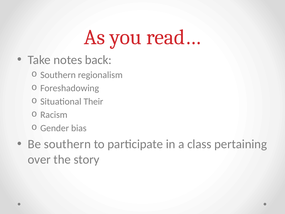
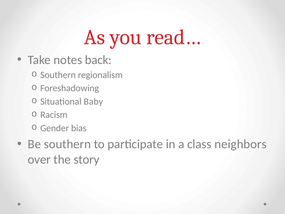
Their: Their -> Baby (93, 101)
pertaining: pertaining -> neighbors (241, 144)
